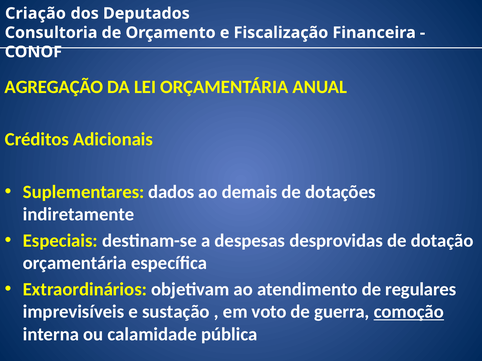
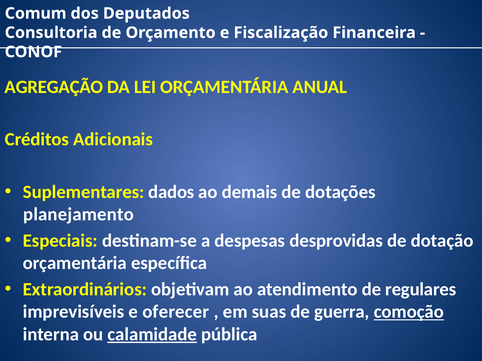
Criação: Criação -> Comum (36, 13)
indiretamente: indiretamente -> planejamento (79, 215)
sustação: sustação -> oferecer (176, 312)
voto: voto -> suas (269, 312)
calamidade underline: none -> present (152, 335)
